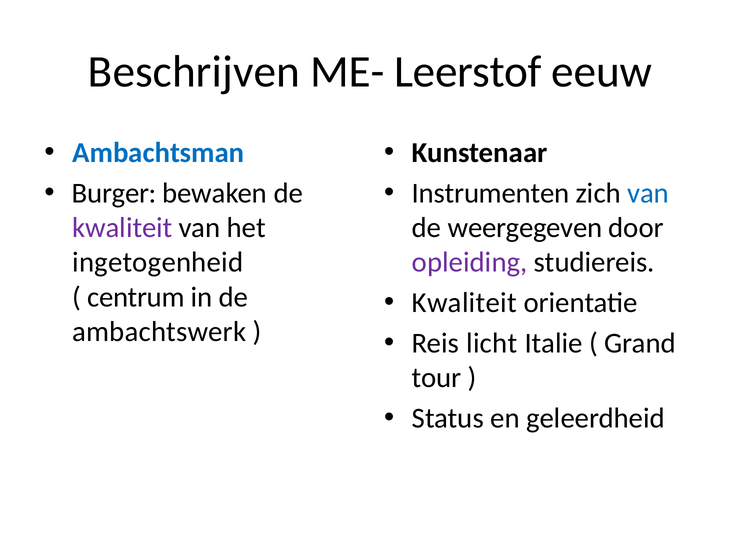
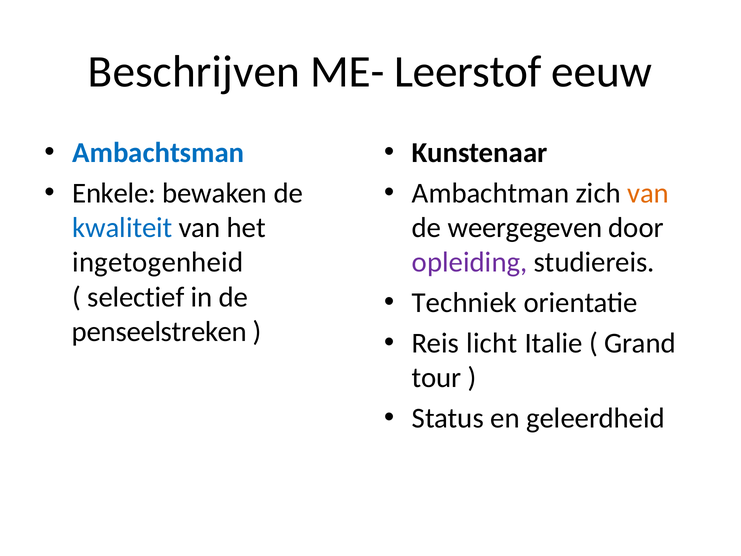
Burger: Burger -> Enkele (114, 193)
Instrumenten: Instrumenten -> Ambachtman (491, 193)
van colour: blue -> orange (648, 193)
kwaliteit colour: purple -> blue (122, 228)
centrum: centrum -> selectief (136, 297)
Kwaliteit: Kwaliteit -> Techniek (464, 303)
ambachtswerk: ambachtswerk -> penseelstreken (159, 331)
